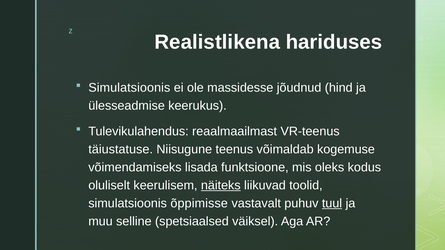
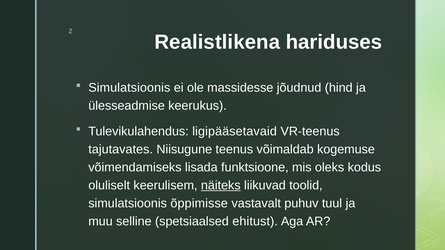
reaalmaailmast: reaalmaailmast -> ligipääsetavaid (235, 131)
täiustatuse: täiustatuse -> tajutavates (121, 149)
tuul underline: present -> none (332, 204)
väiksel: väiksel -> ehitust (255, 222)
